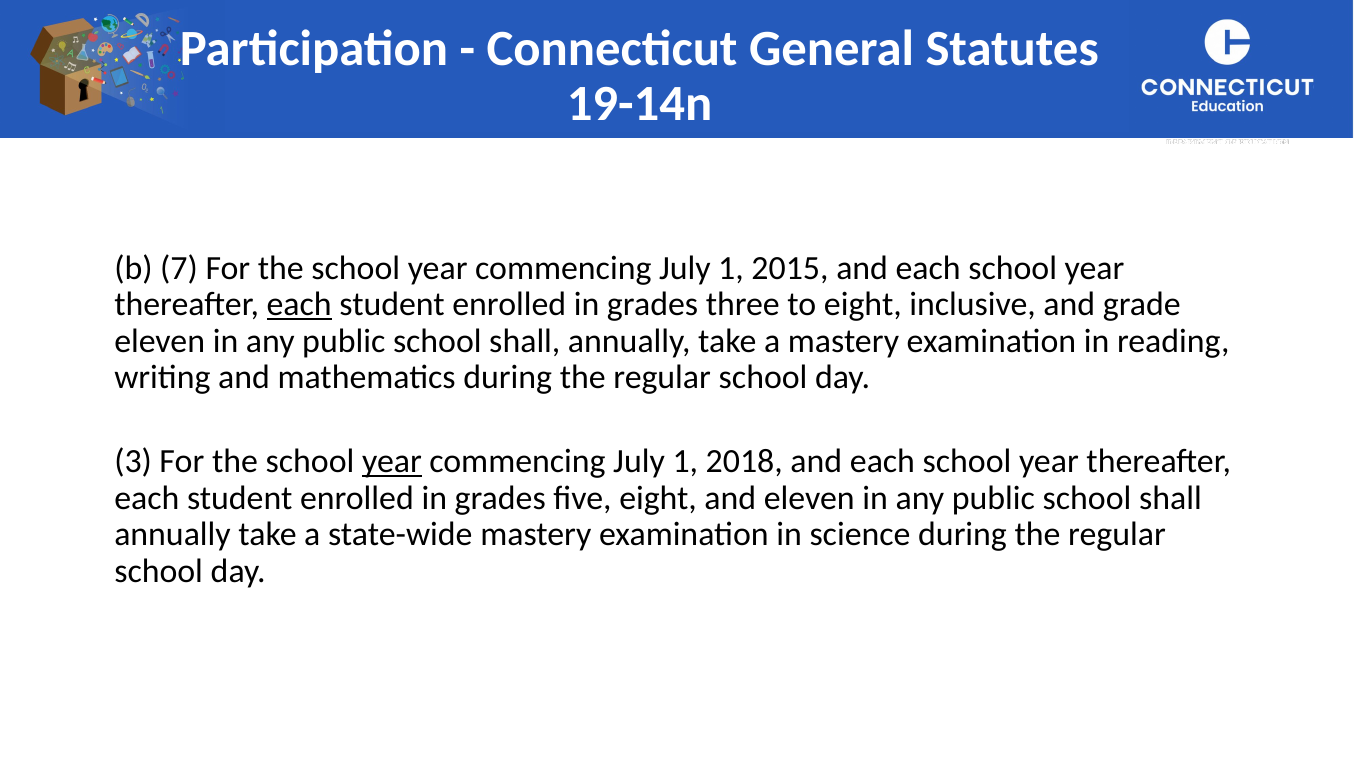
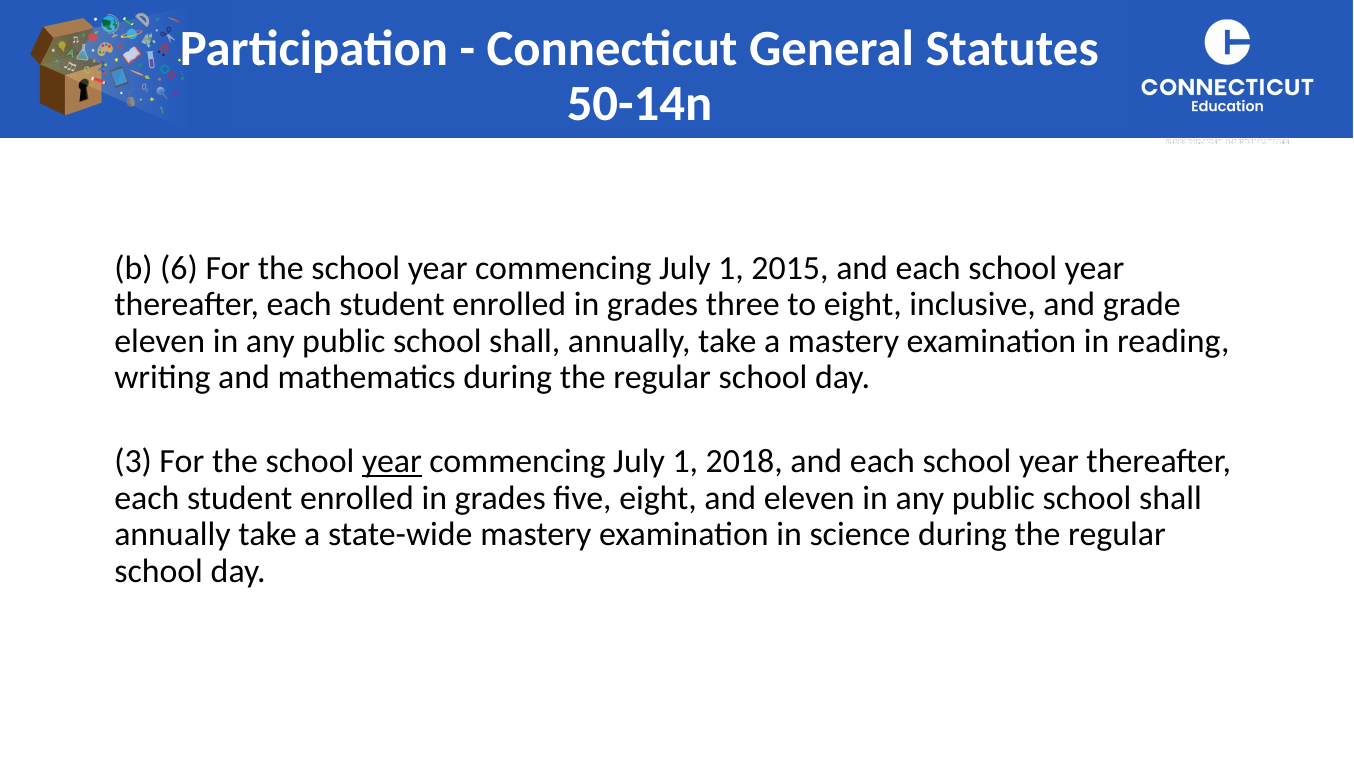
19-14n: 19-14n -> 50-14n (640, 104)
7: 7 -> 6 (179, 268)
each underline: present -> none (299, 305)
